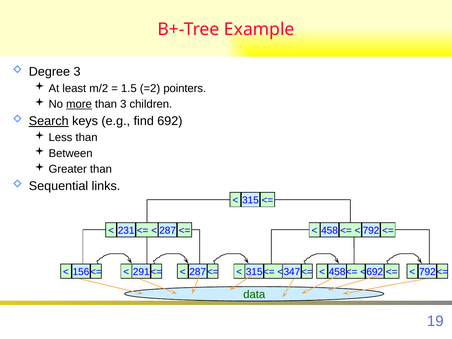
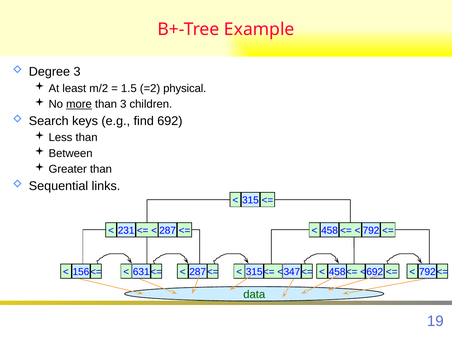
pointers: pointers -> physical (185, 88)
Search underline: present -> none (49, 121)
291: 291 -> 631 (141, 272)
